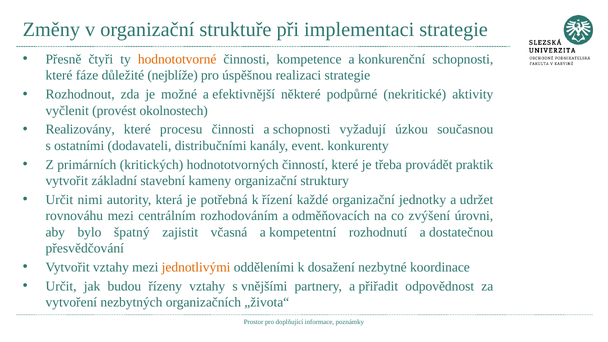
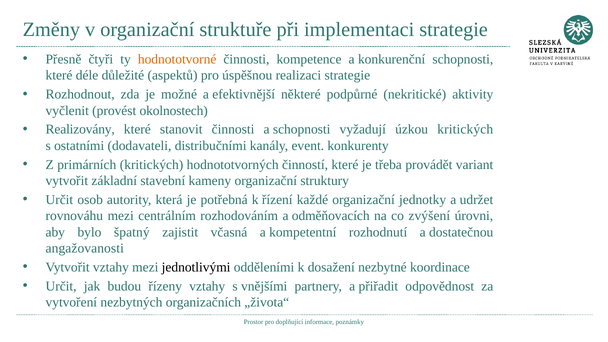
fáze: fáze -> déle (87, 75)
nejblíže: nejblíže -> aspektů (173, 75)
procesu: procesu -> stanovit (181, 129)
úzkou současnou: současnou -> kritických (465, 129)
praktik: praktik -> variant (475, 165)
nimi: nimi -> osob (90, 200)
přesvědčování: přesvědčování -> angažovanosti (85, 248)
jednotlivými colour: orange -> black (196, 267)
